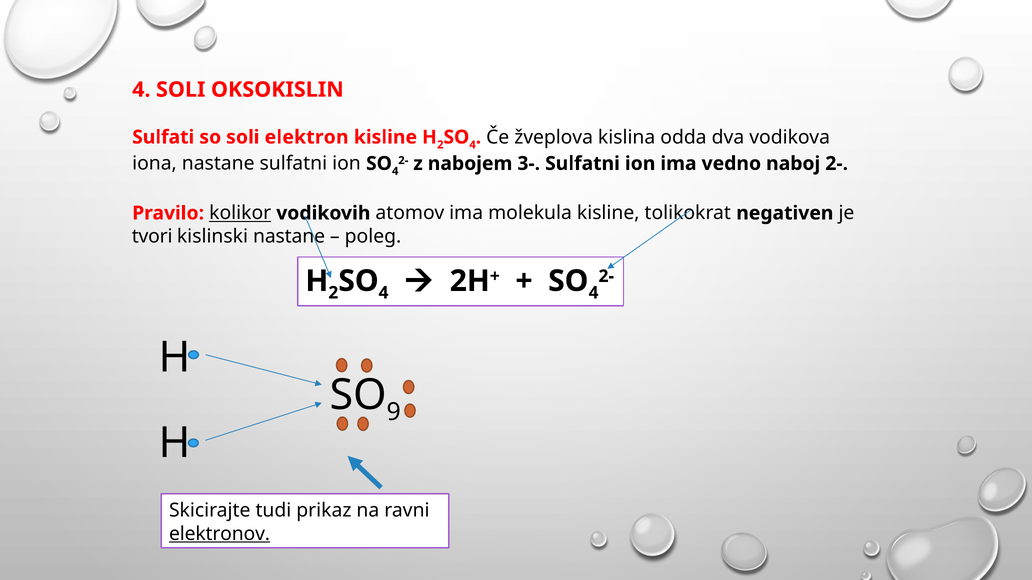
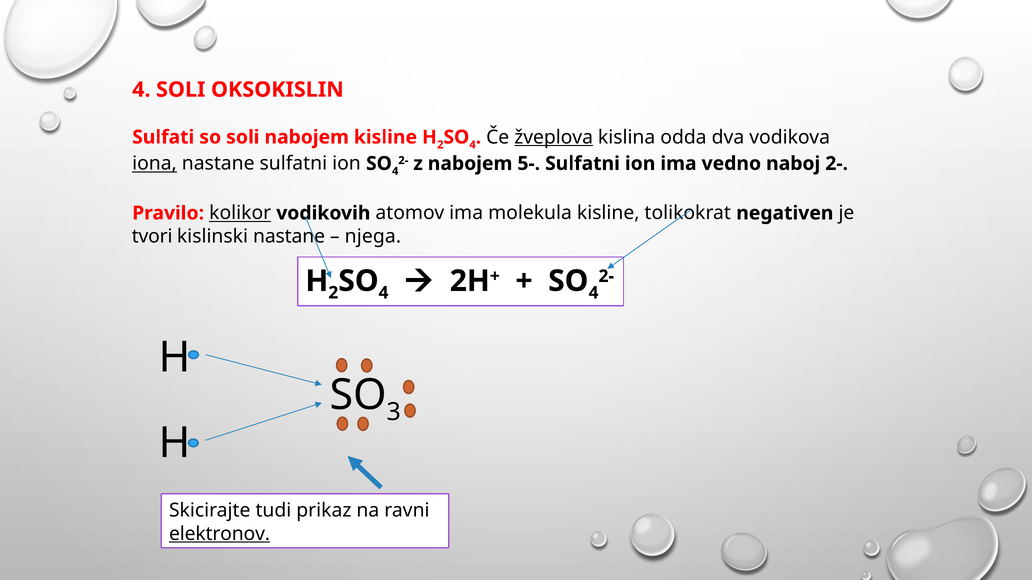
soli elektron: elektron -> nabojem (307, 137)
žveplova underline: none -> present (554, 137)
iona underline: none -> present (154, 164)
3-: 3- -> 5- (529, 164)
poleg: poleg -> njega (373, 237)
9: 9 -> 3 (394, 412)
